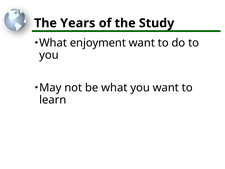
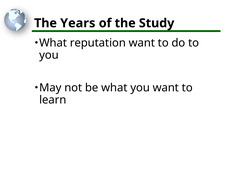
enjoyment: enjoyment -> reputation (98, 43)
